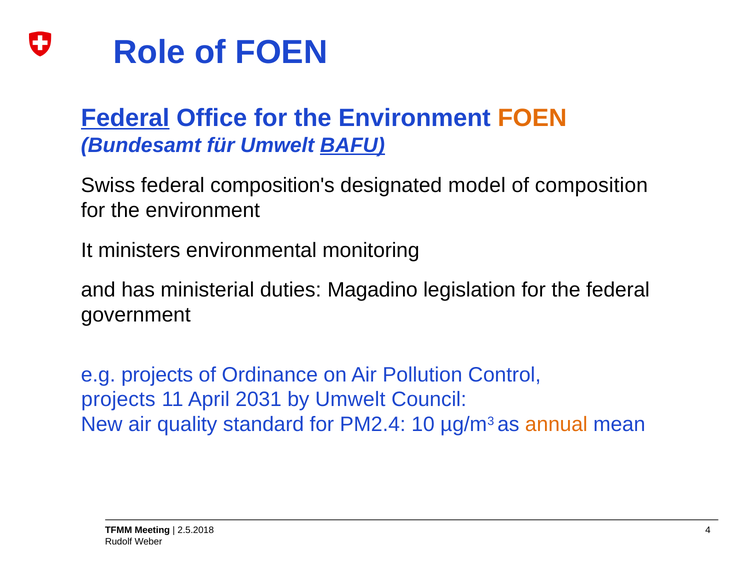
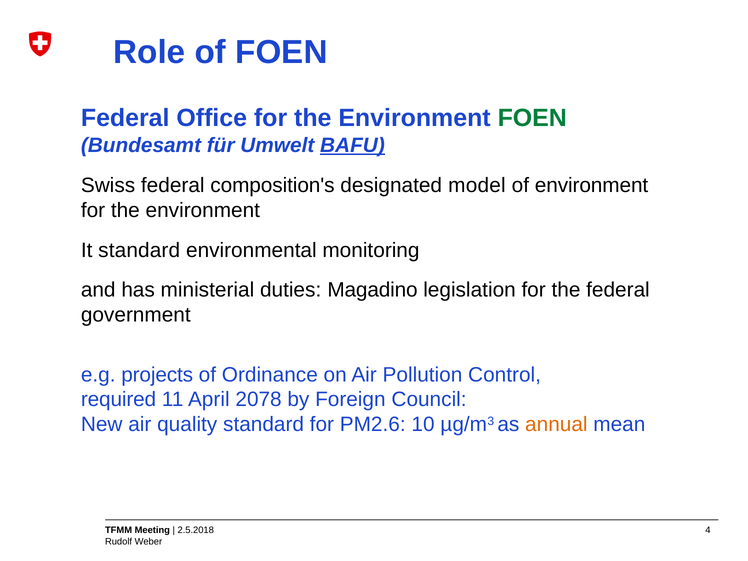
Federal underline: present -> none (125, 118)
FOEN colour: orange -> green (532, 118)
of composition: composition -> environment (592, 185)
It ministers: ministers -> standard (139, 250)
projects: projects -> required (119, 400)
2031: 2031 -> 2078 (259, 400)
by Umwelt: Umwelt -> Foreign (350, 400)
PM2.4: PM2.4 -> PM2.6 (373, 425)
